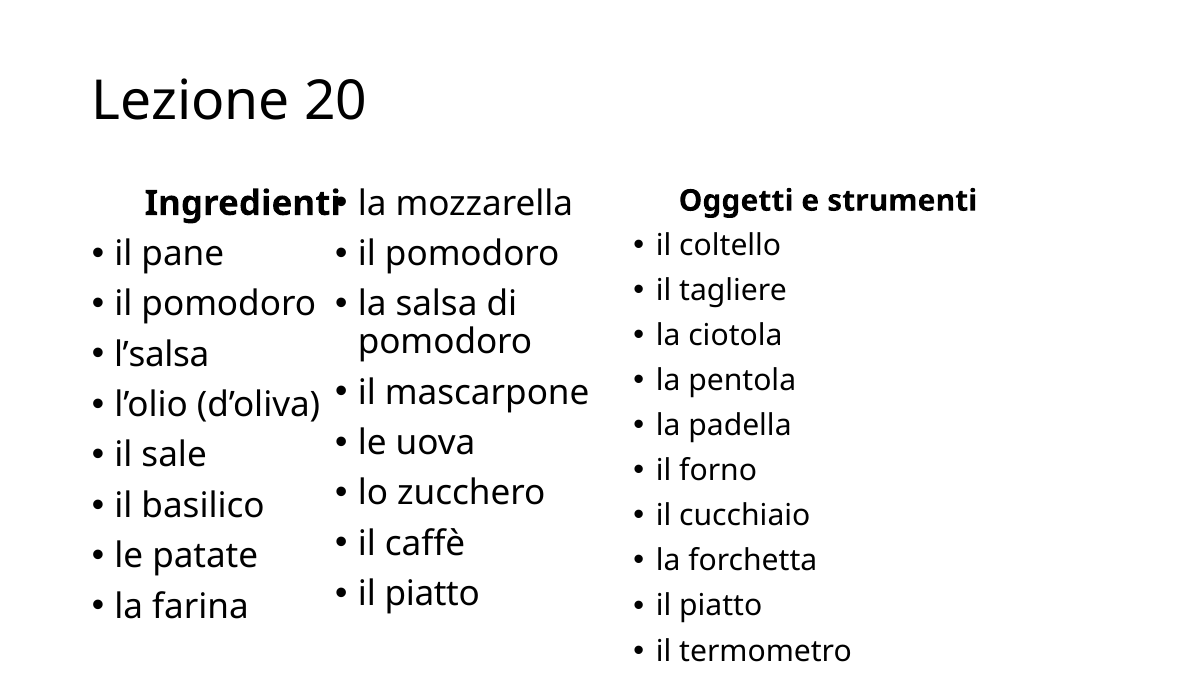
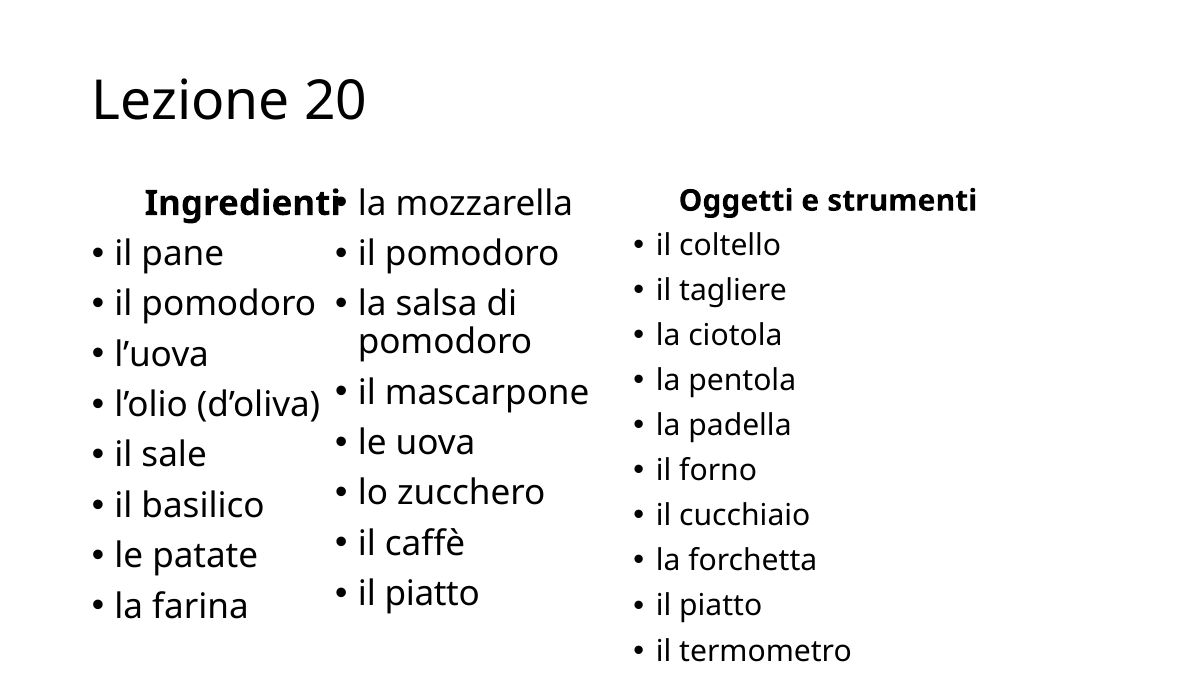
l’salsa: l’salsa -> l’uova (162, 355)
